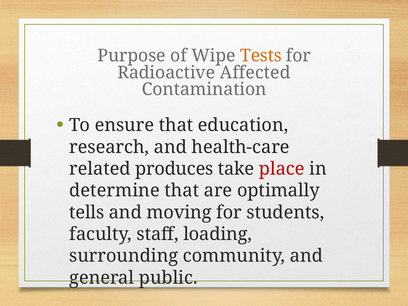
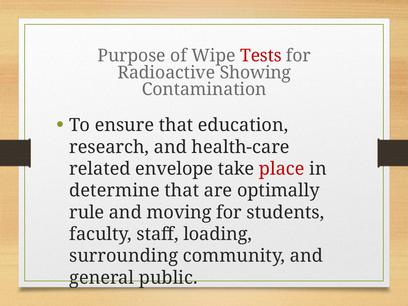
Tests colour: orange -> red (261, 56)
Affected: Affected -> Showing (255, 73)
produces: produces -> envelope (174, 169)
tells: tells -> rule (87, 212)
